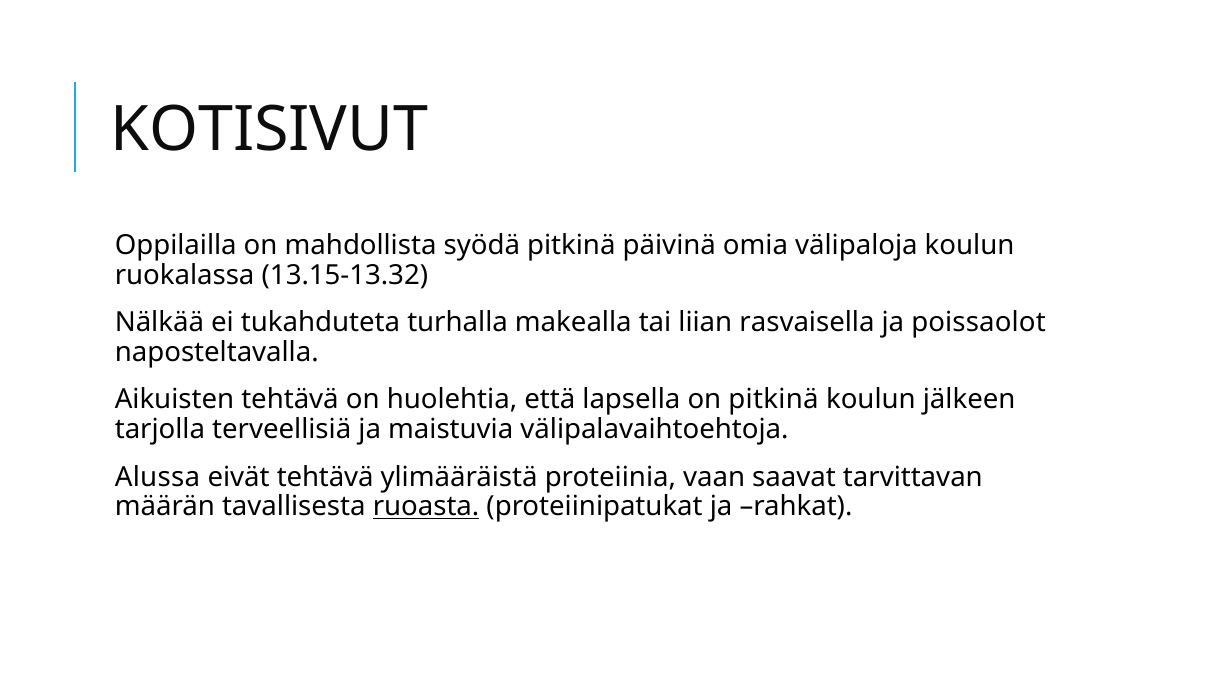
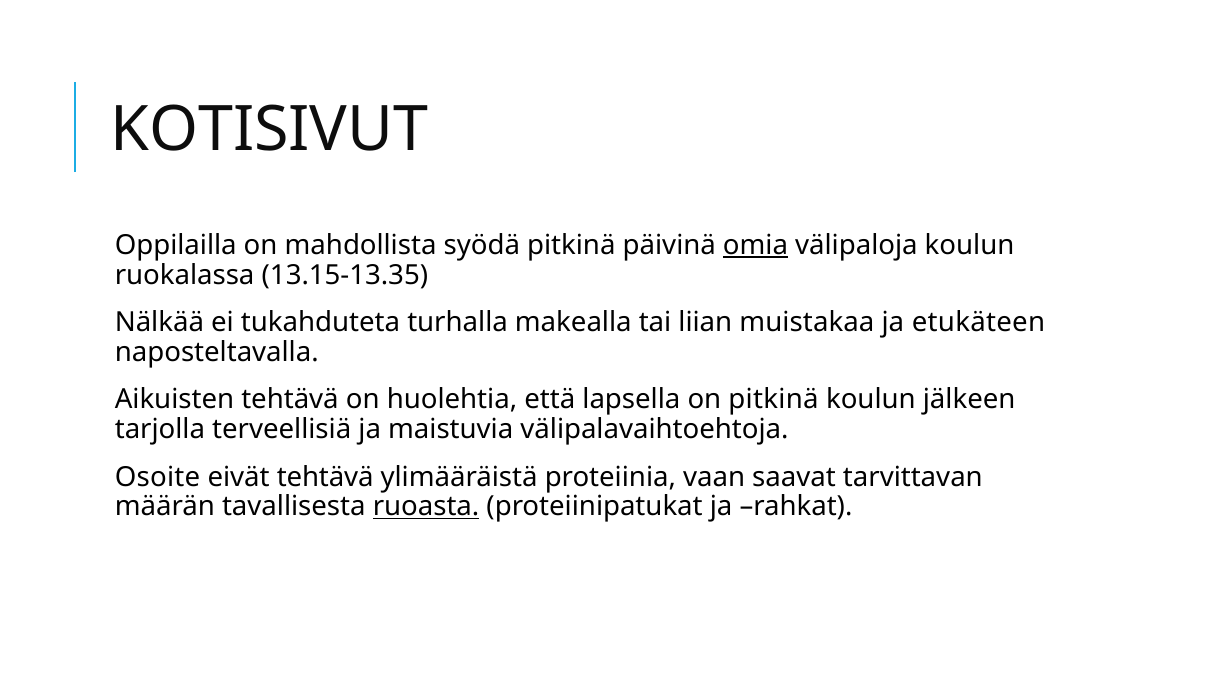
omia underline: none -> present (755, 245)
13.15-13.32: 13.15-13.32 -> 13.15-13.35 (345, 275)
rasvaisella: rasvaisella -> muistakaa (807, 323)
poissaolot: poissaolot -> etukäteen (978, 323)
Alussa: Alussa -> Osoite (157, 477)
